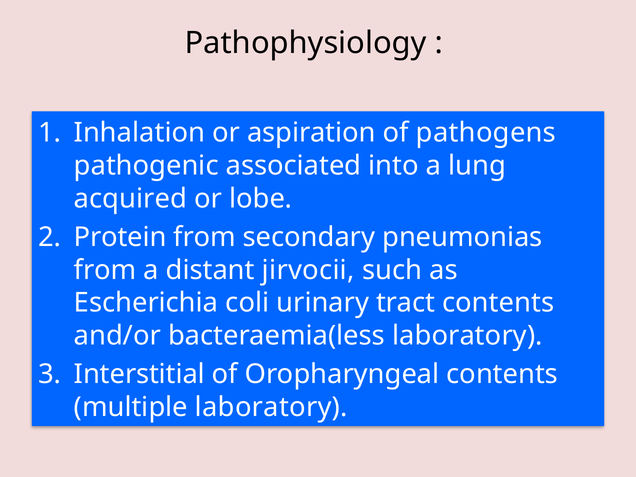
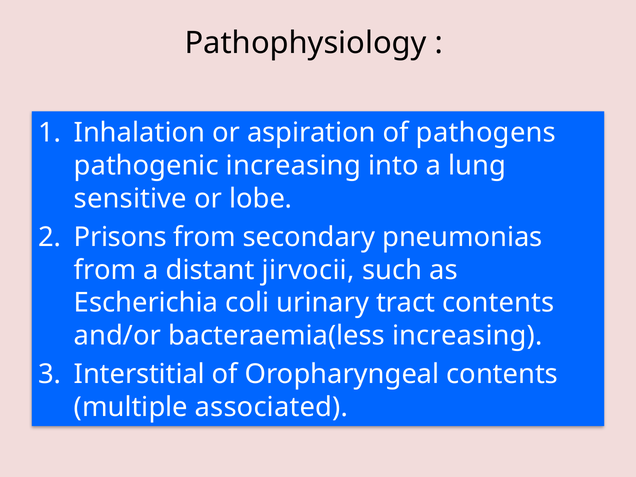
pathogenic associated: associated -> increasing (293, 166)
acquired: acquired -> sensitive (130, 199)
Protein: Protein -> Prisons (120, 237)
bacteraemia(less laboratory: laboratory -> increasing (467, 336)
multiple laboratory: laboratory -> associated (271, 407)
